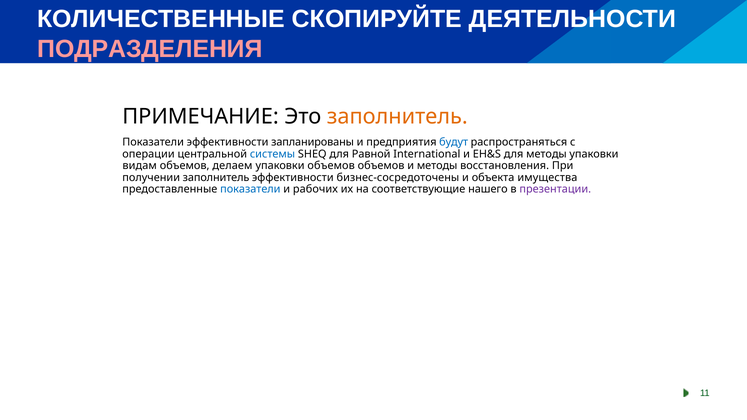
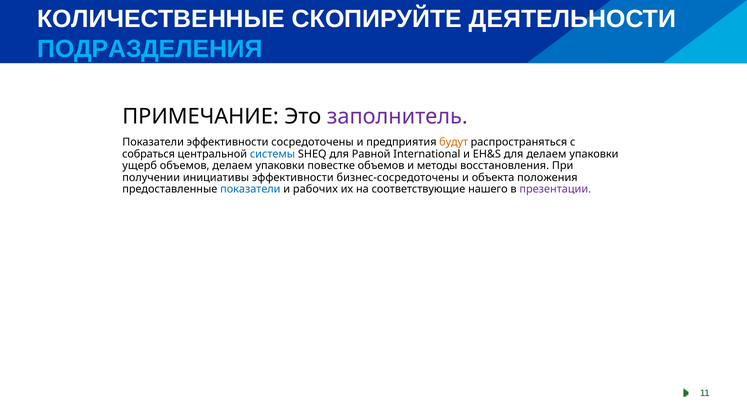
ПОДРАЗДЕЛЕНИЯ colour: pink -> light blue (150, 49)
заполнитель colour: orange -> purple (397, 117)
запланированы: запланированы -> сосредоточены (313, 142)
будут colour: blue -> orange (454, 142)
операции: операции -> собраться (149, 154)
для методы: методы -> делаем (546, 154)
видам: видам -> ущерб (140, 166)
упаковки объемов: объемов -> повестке (331, 166)
получении заполнитель: заполнитель -> инициативы (216, 178)
имущества: имущества -> положения (547, 178)
